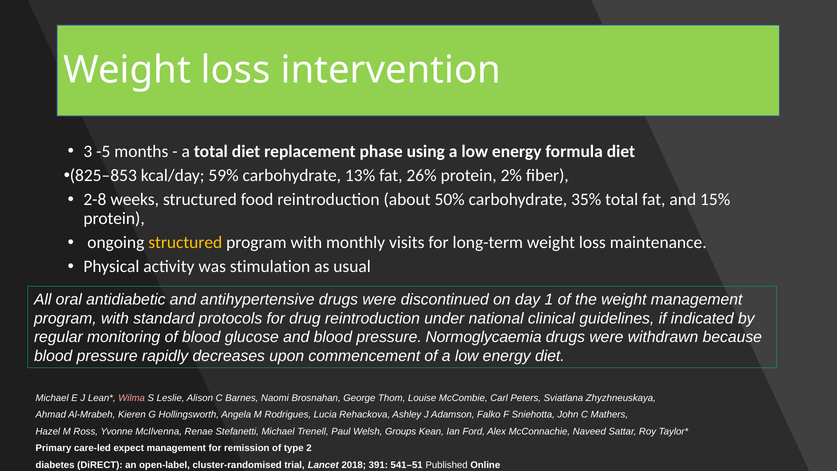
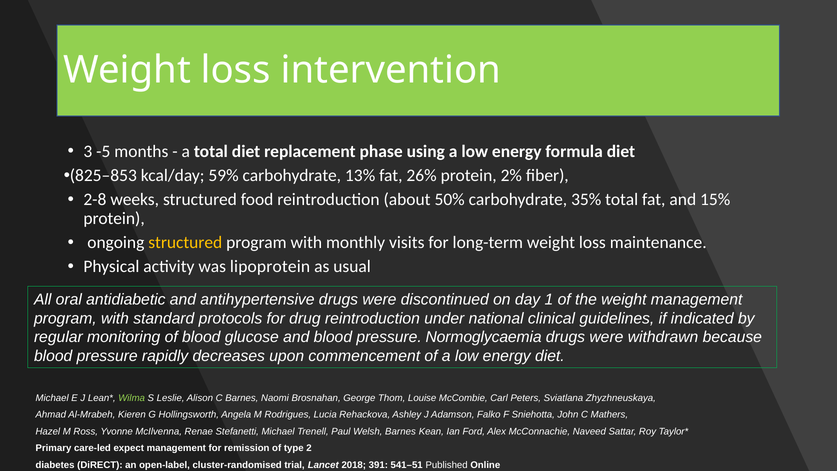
stimulation: stimulation -> lipoprotein (270, 267)
Wilma colour: pink -> light green (132, 398)
Welsh Groups: Groups -> Barnes (400, 431)
